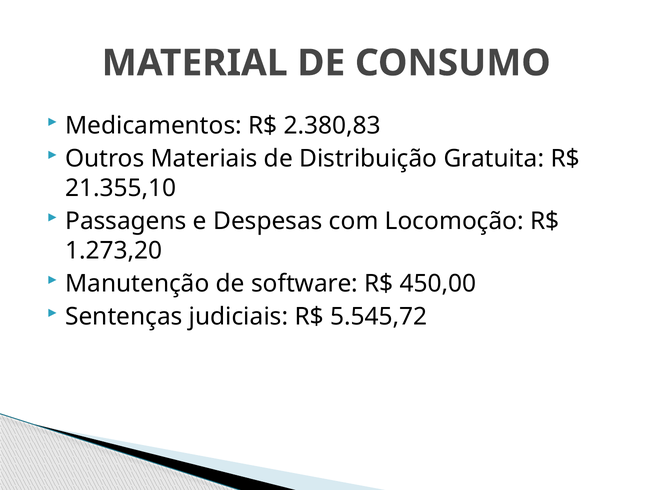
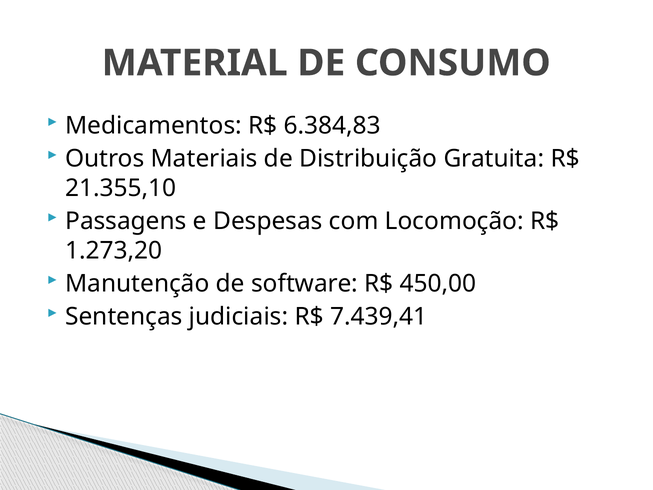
2.380,83: 2.380,83 -> 6.384,83 (332, 125)
5.545,72: 5.545,72 -> 7.439,41 (379, 316)
